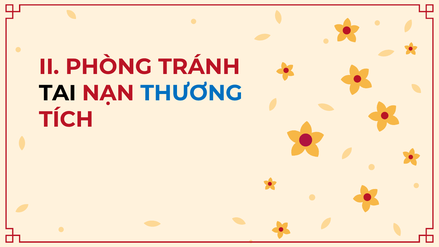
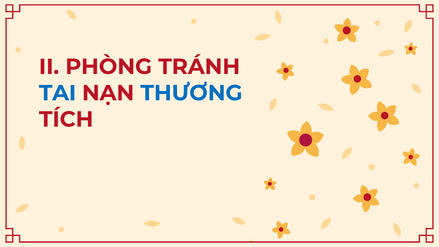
TAI colour: black -> blue (57, 93)
